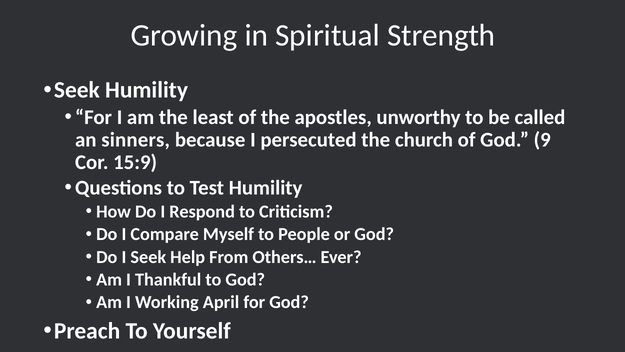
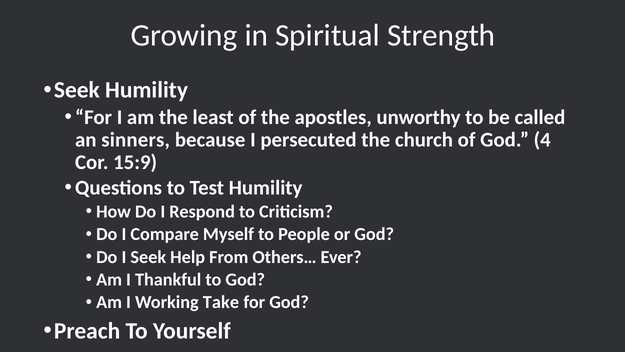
9: 9 -> 4 (542, 140)
April: April -> Take (221, 302)
